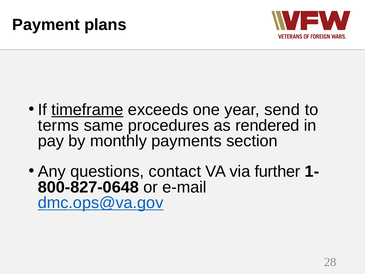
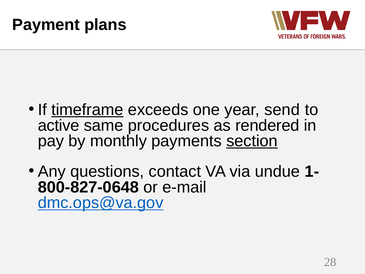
terms: terms -> active (59, 125)
section underline: none -> present (252, 141)
further: further -> undue (277, 171)
